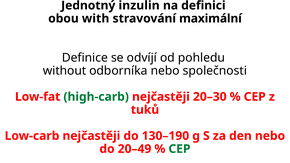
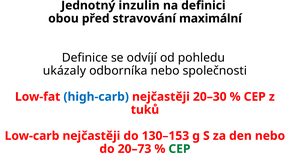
with: with -> před (96, 19)
without: without -> ukázaly (64, 71)
high-carb colour: green -> blue (96, 97)
130–190: 130–190 -> 130–153 (165, 136)
20–49: 20–49 -> 20–73 (135, 149)
